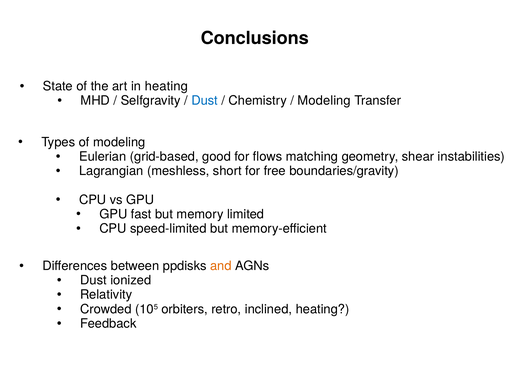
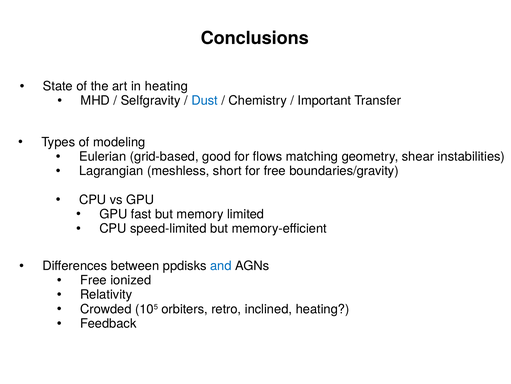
Modeling: Modeling -> Important (324, 101)
and colour: orange -> blue (221, 266)
Dust: Dust -> Free (93, 280)
